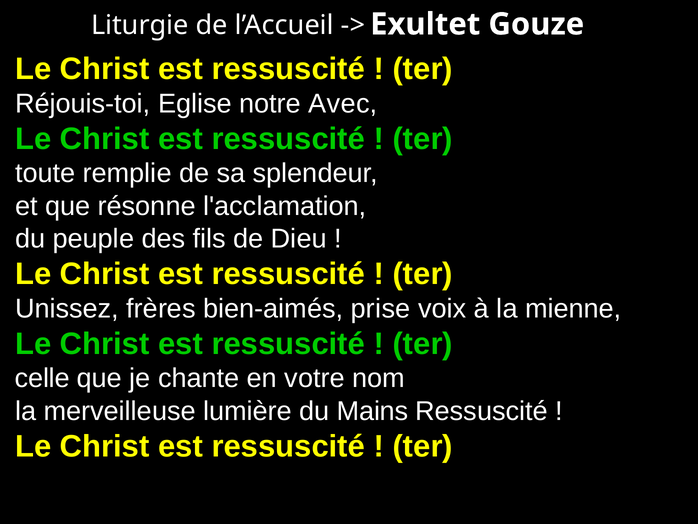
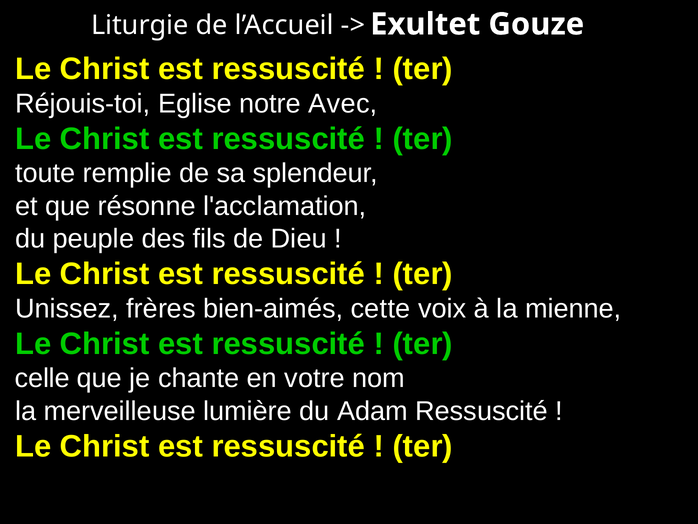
prise: prise -> cette (381, 308)
Mains: Mains -> Adam (373, 411)
